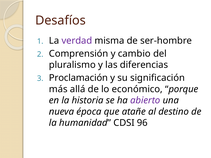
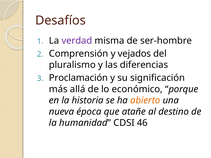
cambio: cambio -> vejados (134, 54)
abierto colour: purple -> orange (145, 101)
96: 96 -> 46 (142, 123)
